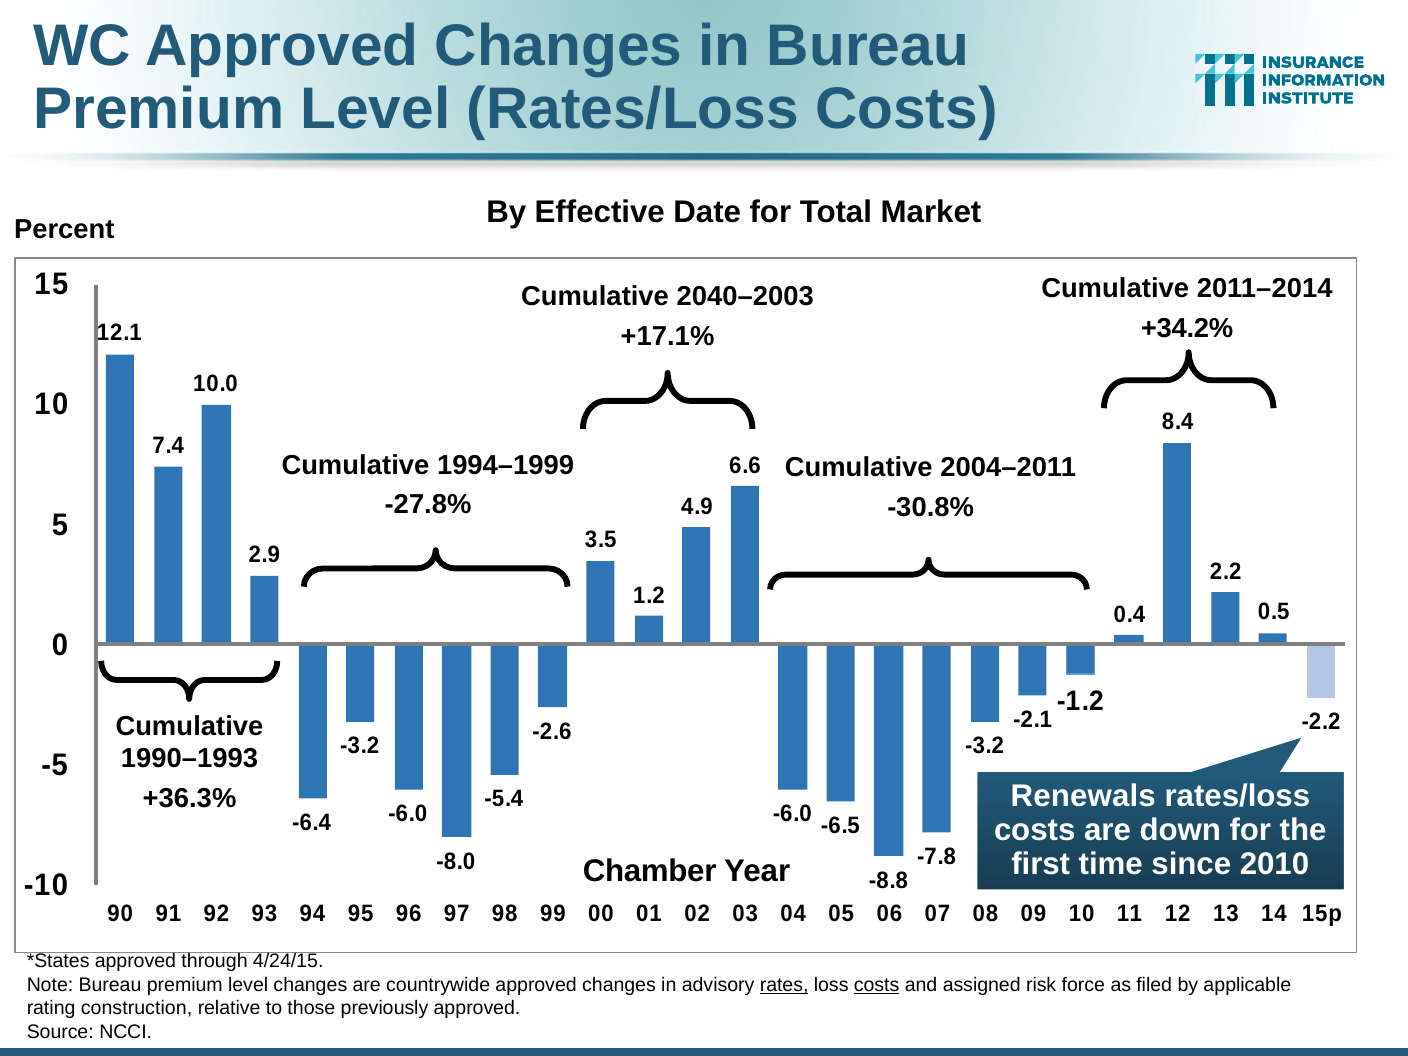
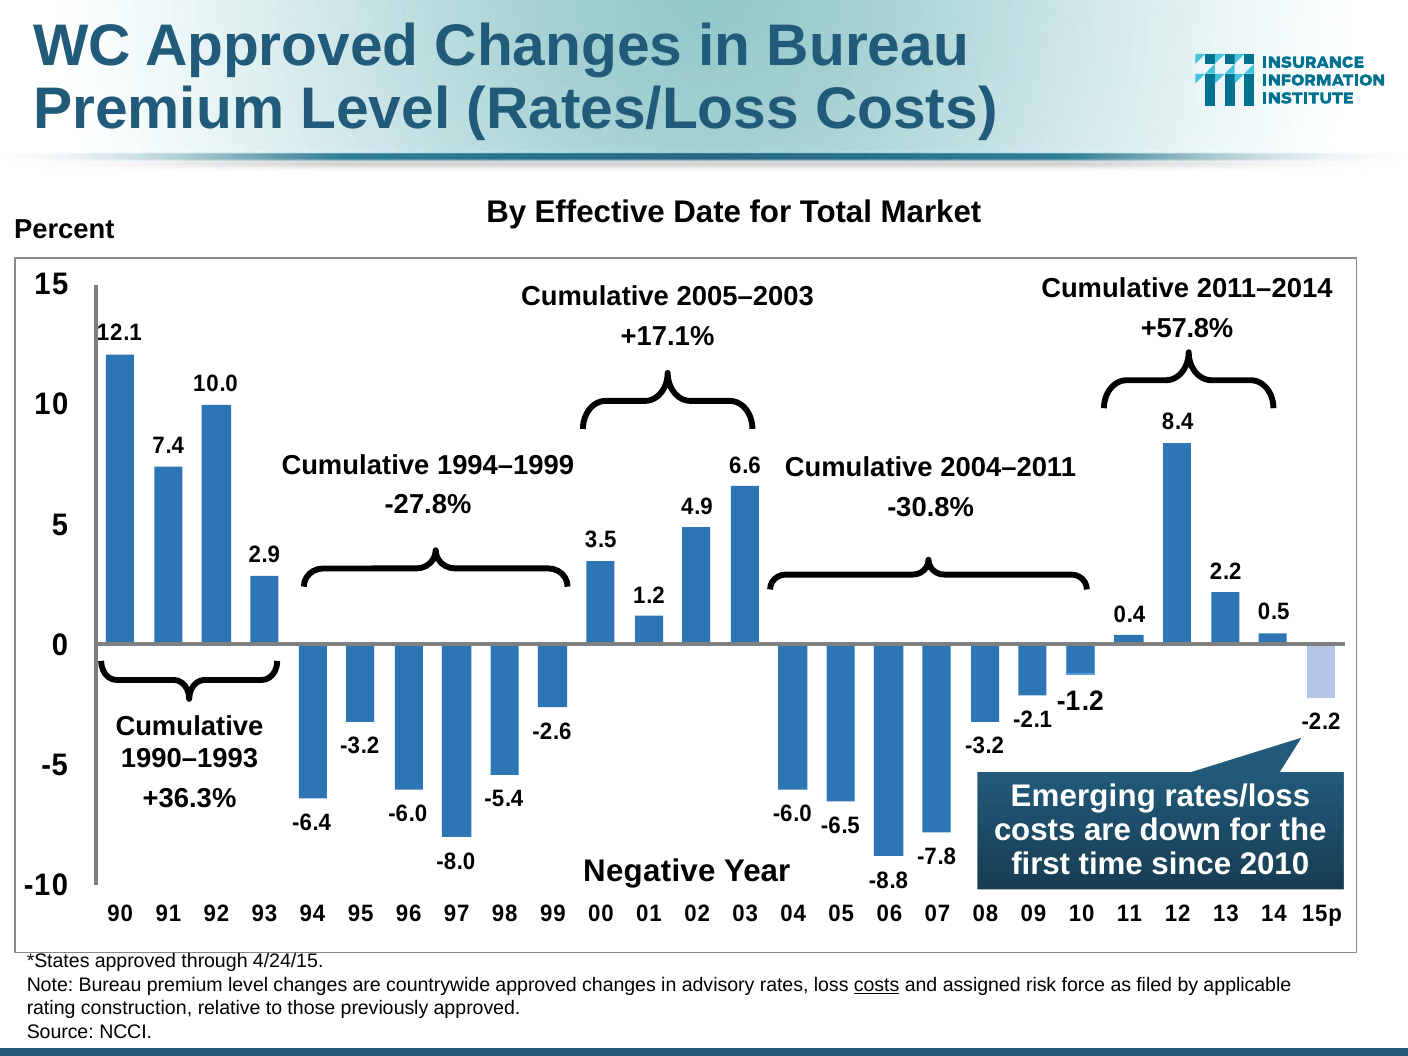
2040–2003: 2040–2003 -> 2005–2003 (745, 297)
+34.2%: +34.2% -> +57.8% (1187, 329)
Renewals: Renewals -> Emerging (1083, 797)
Chamber: Chamber -> Negative (649, 871)
rates underline: present -> none (784, 985)
